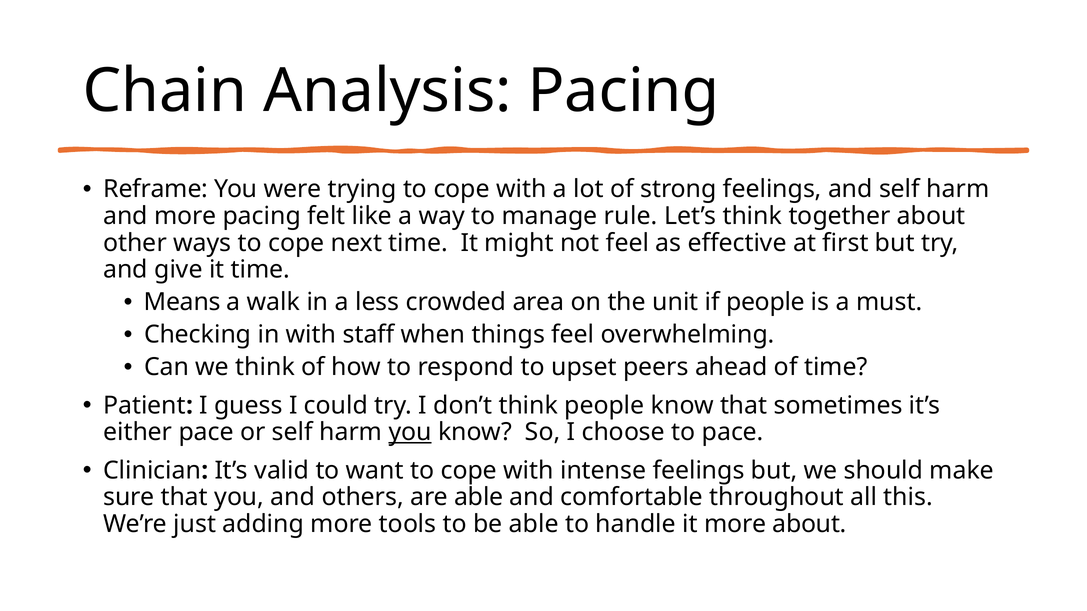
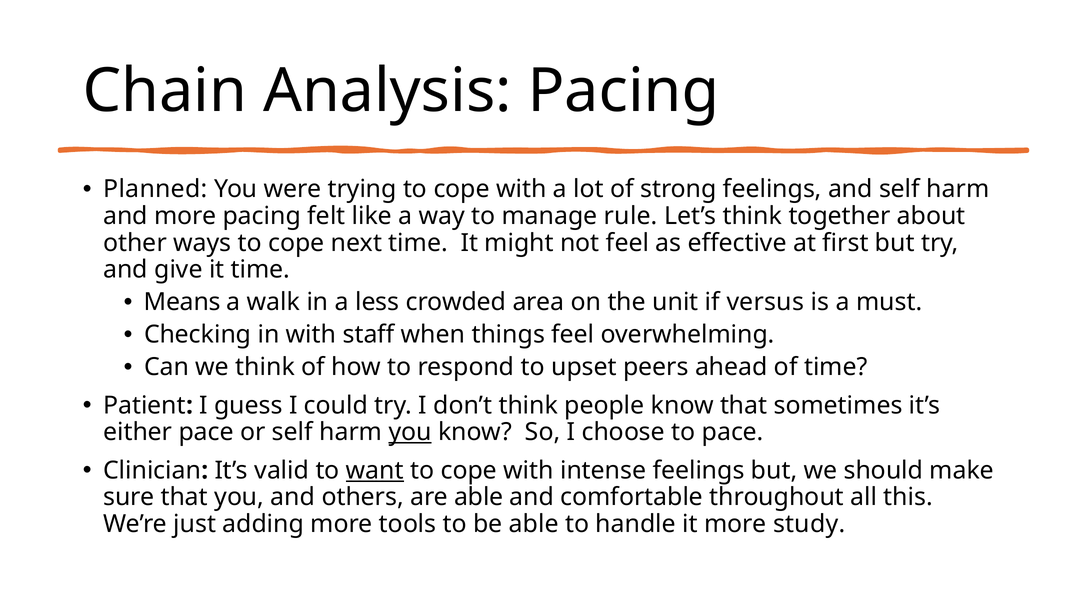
Reframe: Reframe -> Planned (155, 189)
if people: people -> versus (765, 302)
want underline: none -> present (375, 471)
more about: about -> study (809, 524)
